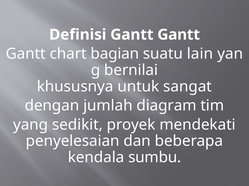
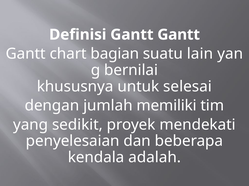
sangat: sangat -> selesai (188, 87)
diagram: diagram -> memiliki (167, 106)
sumbu: sumbu -> adalah (155, 158)
